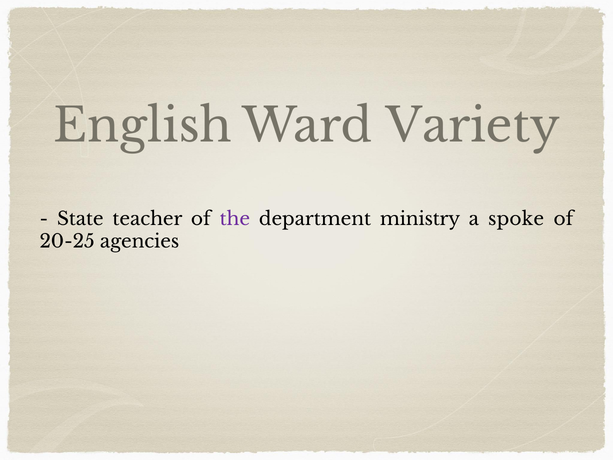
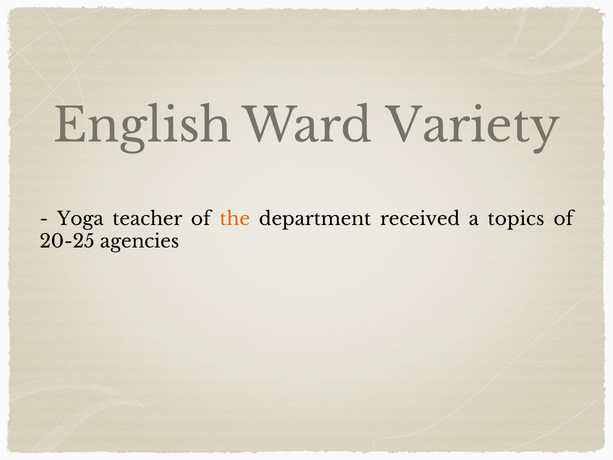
State: State -> Yoga (80, 219)
the colour: purple -> orange (235, 219)
ministry: ministry -> received (420, 219)
spoke: spoke -> topics (516, 219)
